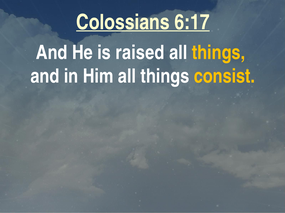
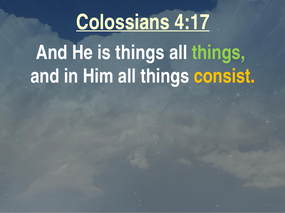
6:17: 6:17 -> 4:17 (192, 22)
is raised: raised -> things (140, 53)
things colour: yellow -> light green (218, 53)
